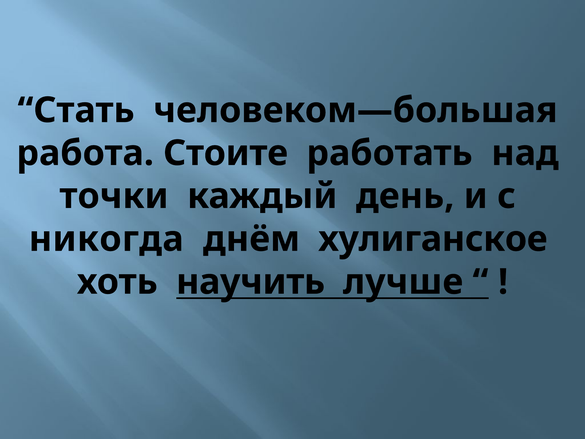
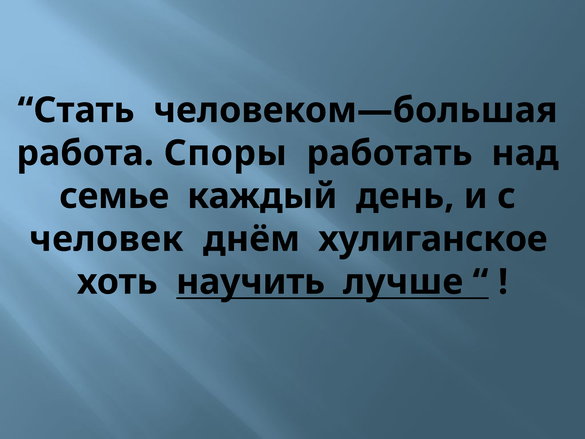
Стоите: Стоите -> Споры (225, 153)
точки: точки -> семье (114, 196)
никогда: никогда -> человек (106, 239)
